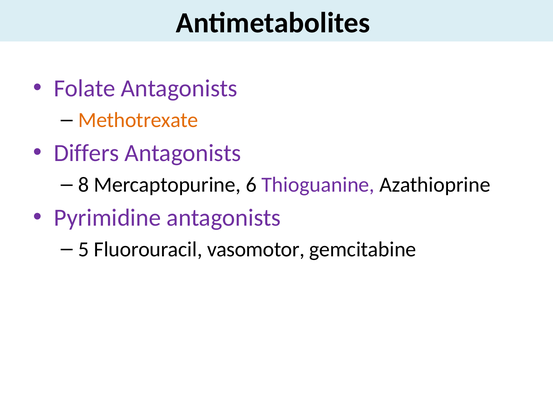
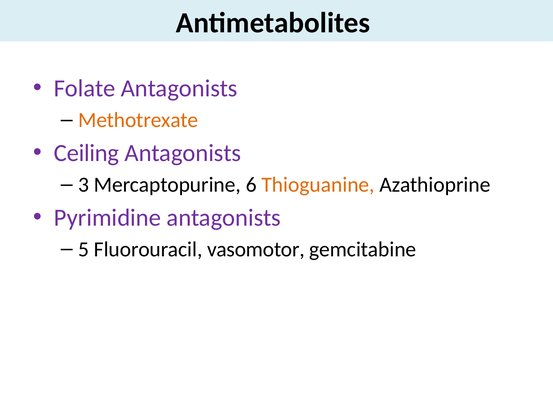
Differs: Differs -> Ceiling (86, 153)
8: 8 -> 3 (84, 185)
Thioguanine colour: purple -> orange (318, 185)
